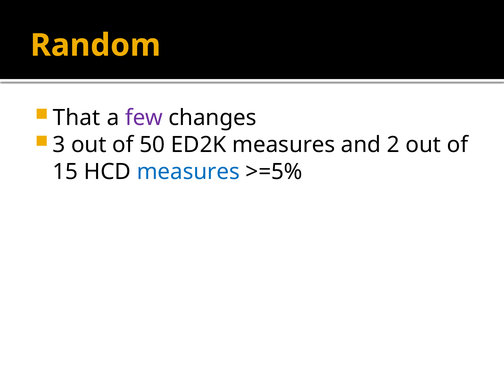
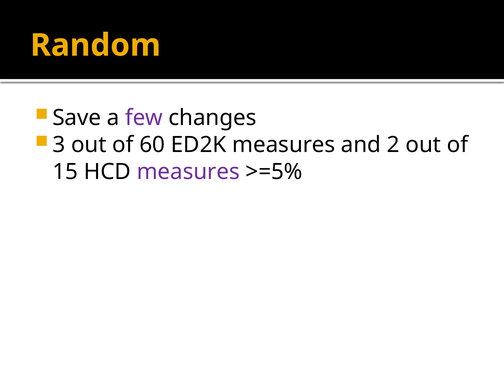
That: That -> Save (77, 118)
50: 50 -> 60 (152, 145)
measures colour: blue -> purple (188, 172)
